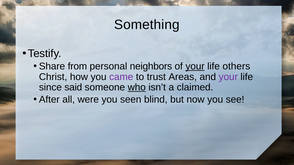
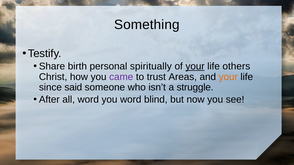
from: from -> birth (77, 66)
neighbors: neighbors -> spiritually (151, 66)
your colour: purple -> orange (228, 77)
who underline: present -> none (137, 88)
claimed: claimed -> struggle (195, 88)
all were: were -> word (88, 100)
you seen: seen -> word (131, 100)
